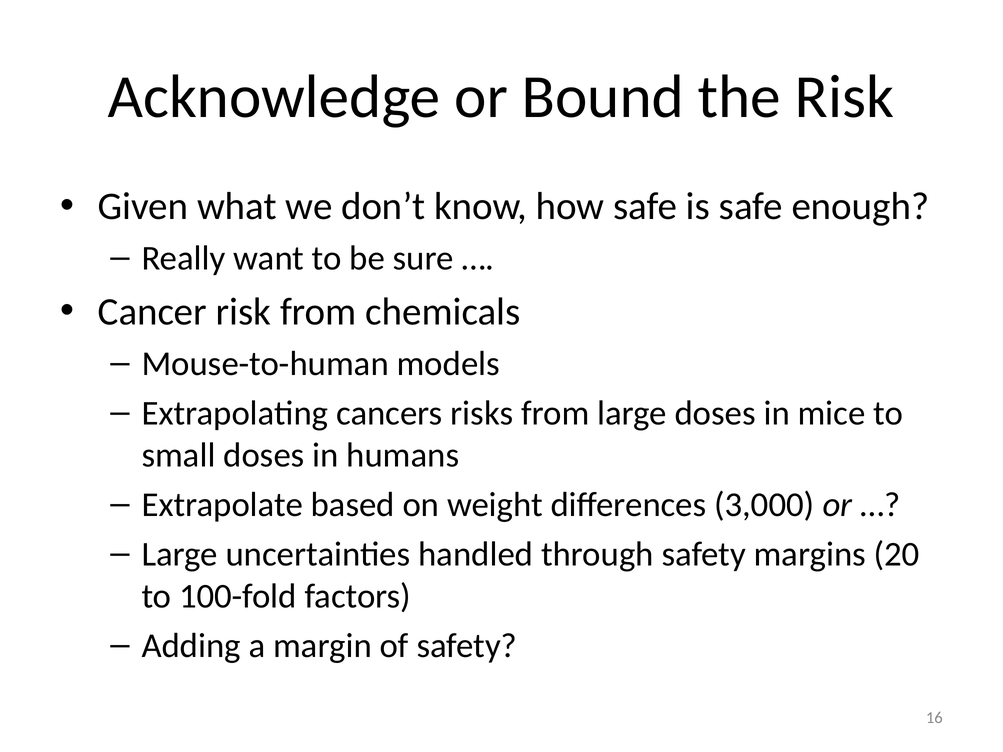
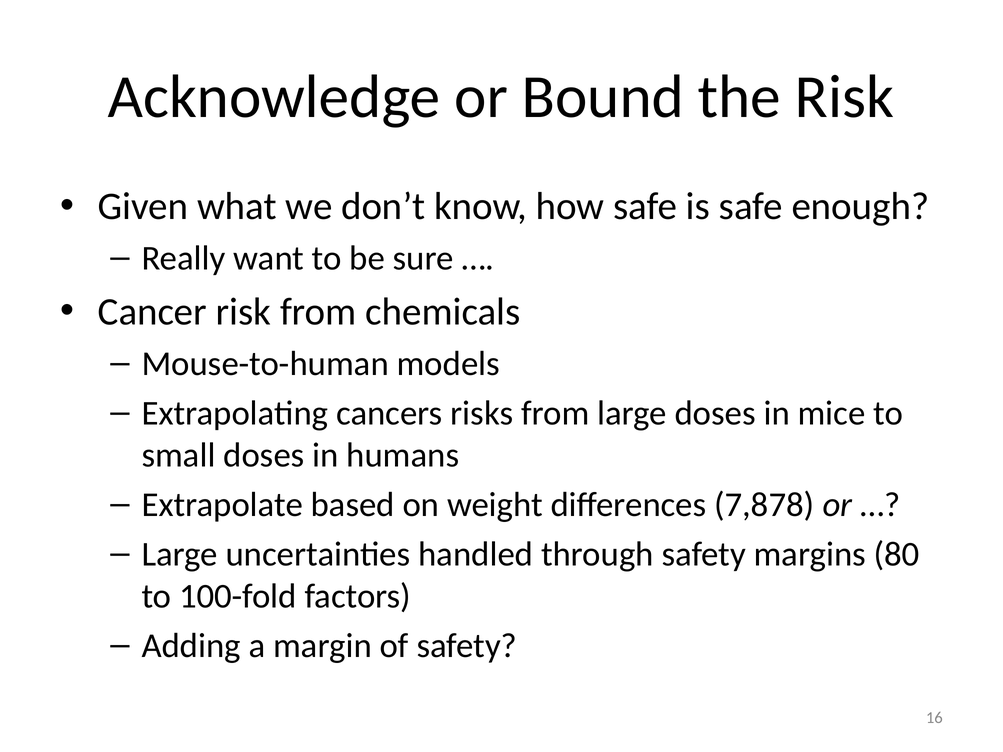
3,000: 3,000 -> 7,878 (764, 505)
20: 20 -> 80 (897, 554)
